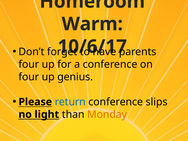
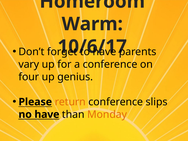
four: four -> vary (29, 64)
return colour: blue -> orange (70, 102)
no light: light -> have (47, 114)
